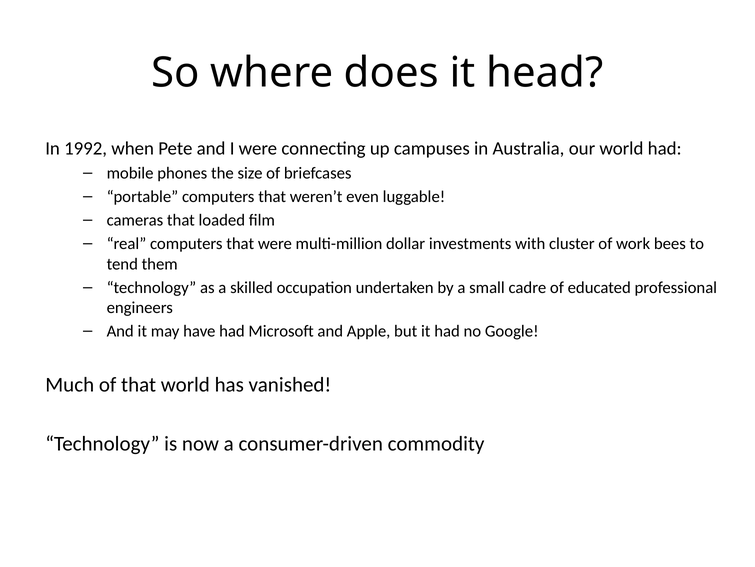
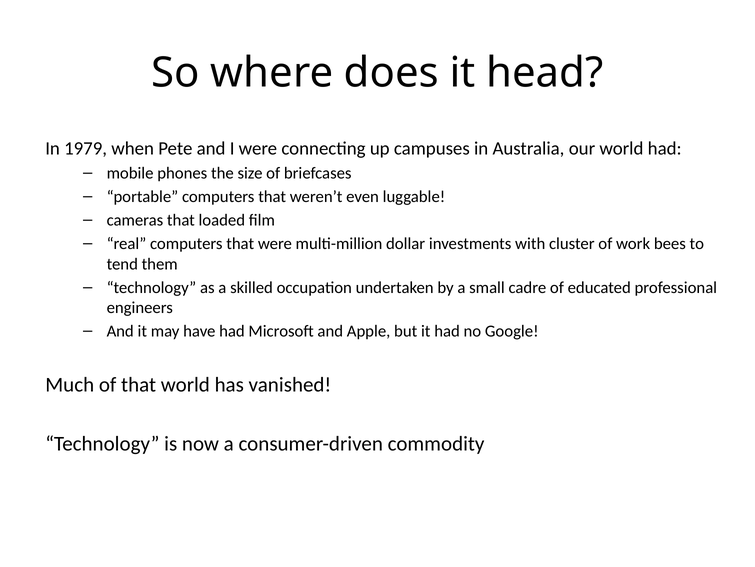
1992: 1992 -> 1979 (86, 149)
